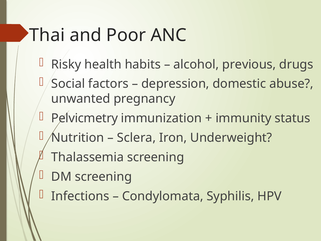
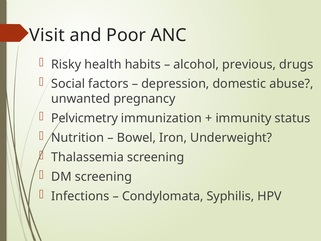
Thai: Thai -> Visit (47, 35)
Sclera: Sclera -> Bowel (136, 138)
